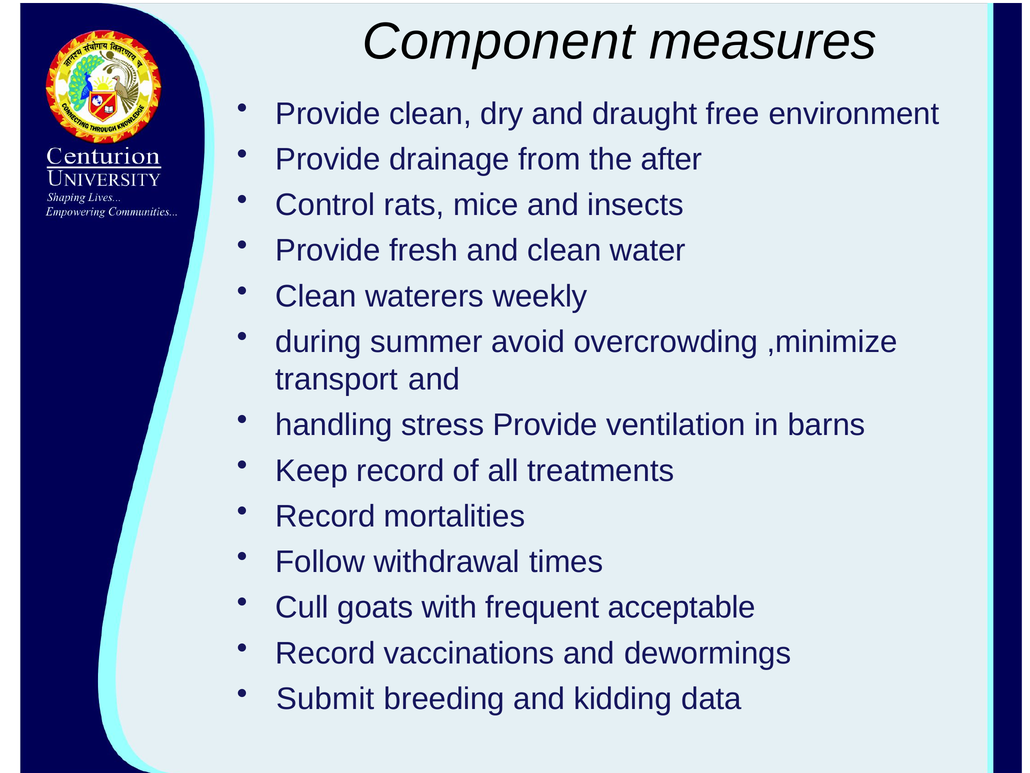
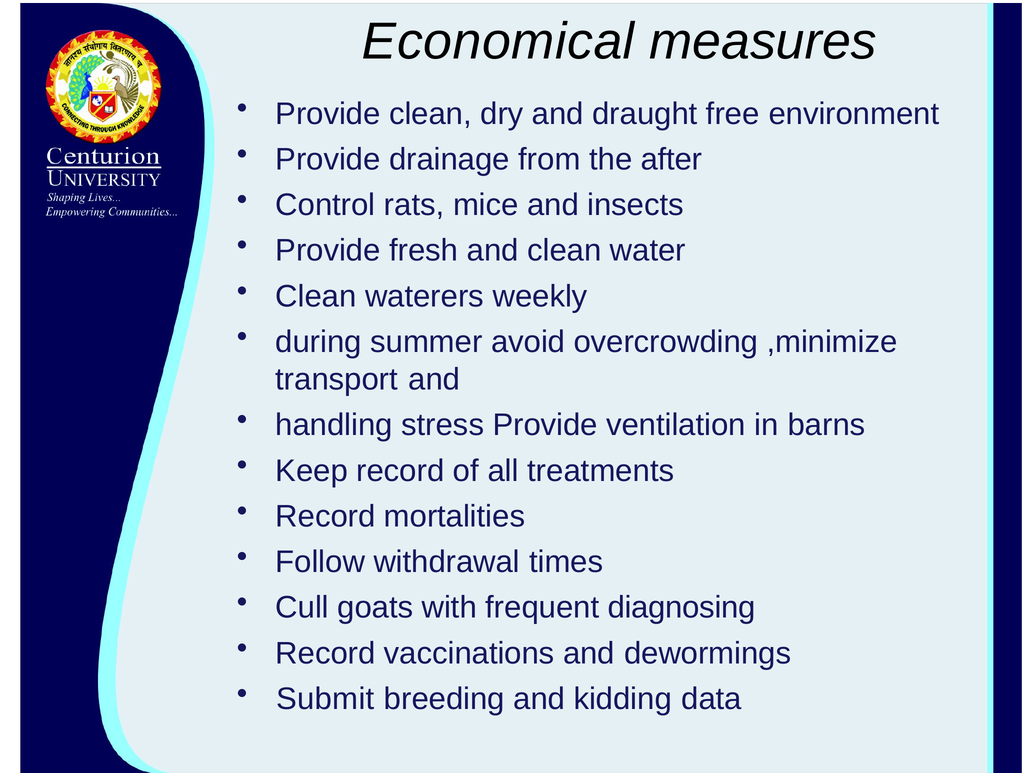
Component: Component -> Economical (498, 42)
acceptable: acceptable -> diagnosing (682, 607)
